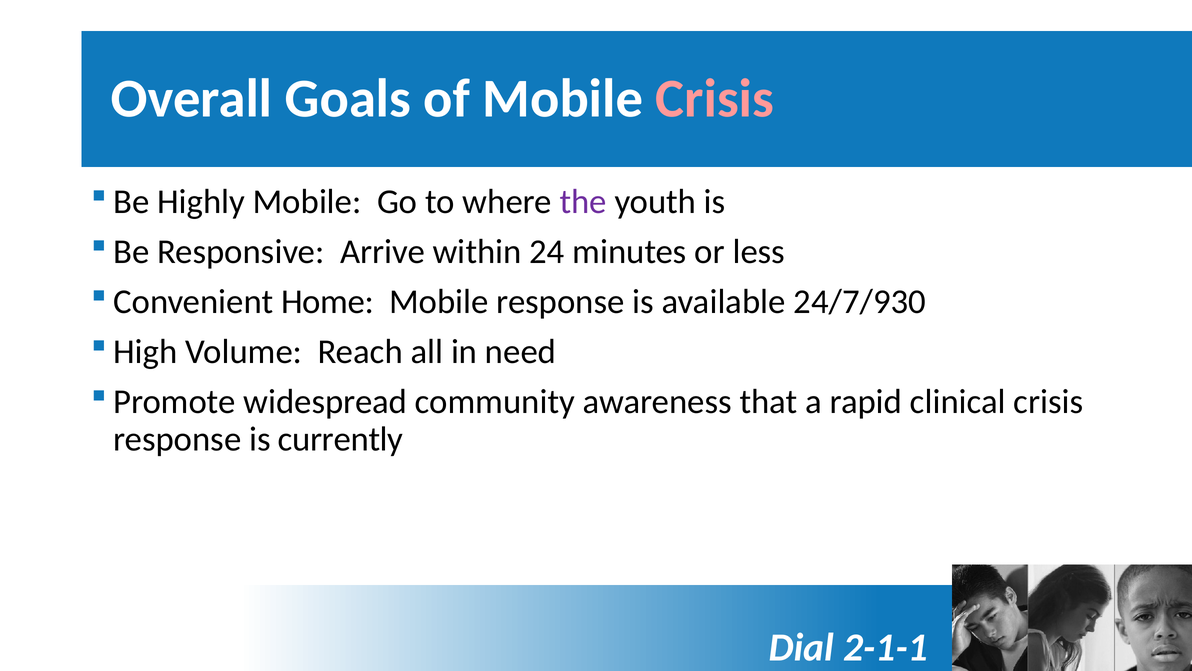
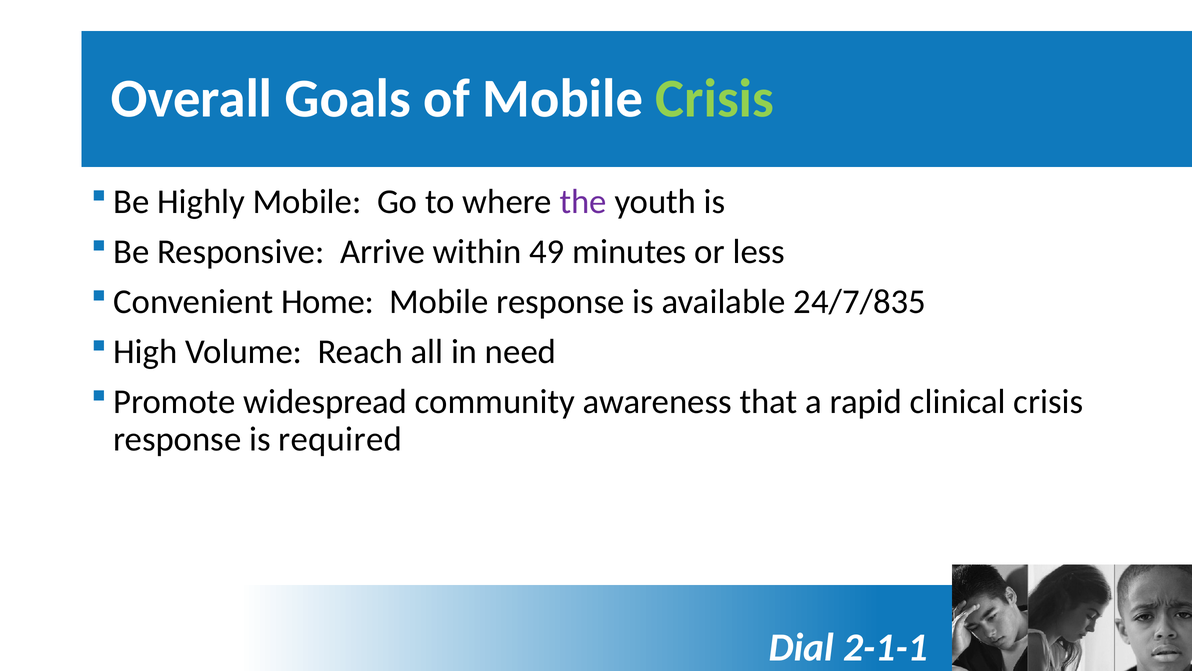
Crisis colour: pink -> light green (715, 99)
24: 24 -> 49 (547, 252)
24/7/930: 24/7/930 -> 24/7/835 (860, 301)
currently: currently -> required (340, 439)
